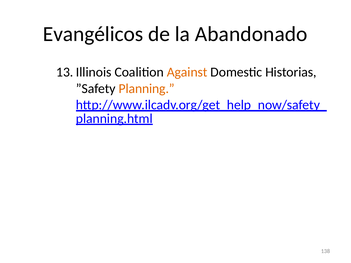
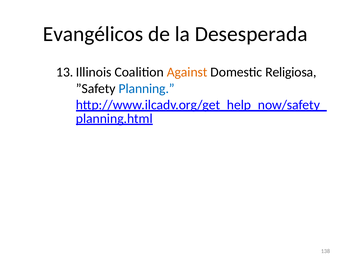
Abandonado: Abandonado -> Desesperada (251, 34)
Historias: Historias -> Religiosa (291, 72)
Planning colour: orange -> blue (147, 89)
